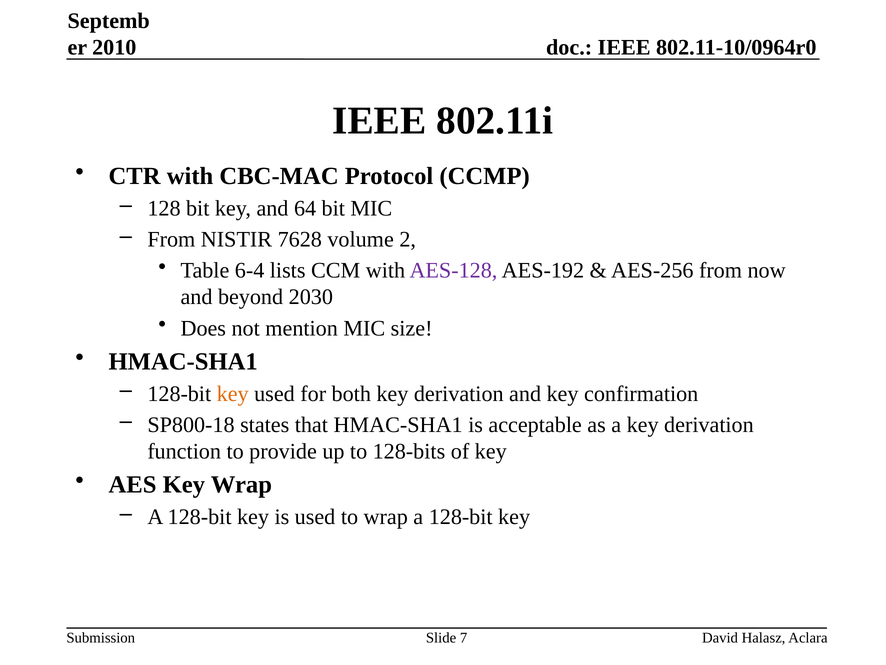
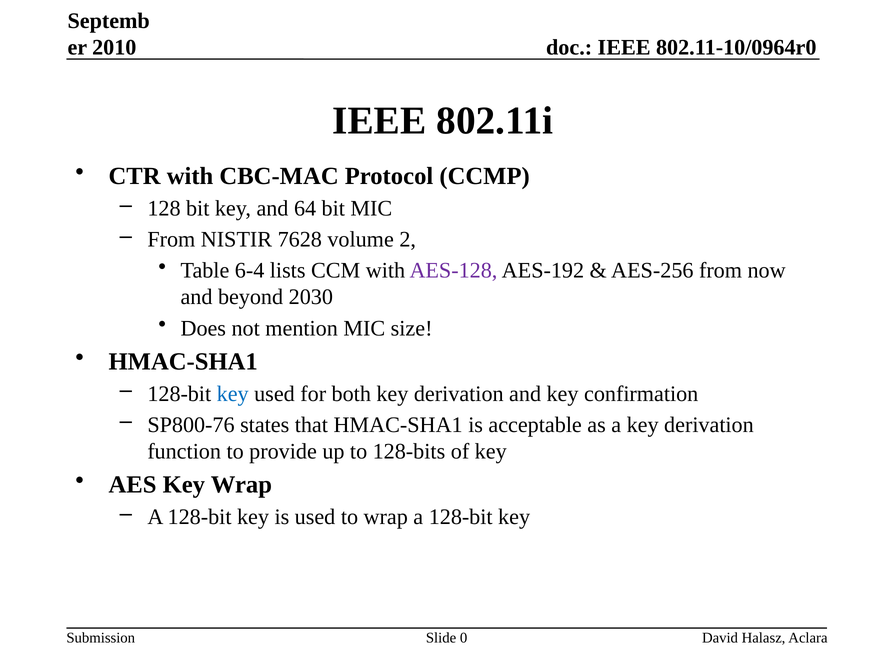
key colour: orange -> blue (233, 393)
SP800-18: SP800-18 -> SP800-76 (191, 424)
7: 7 -> 0 (464, 637)
